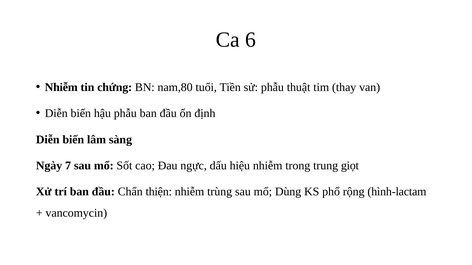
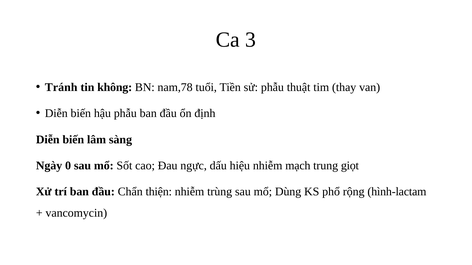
6: 6 -> 3 (251, 40)
Nhiễm: Nhiễm -> Tránh (61, 87)
chứng: chứng -> không (115, 87)
nam,80: nam,80 -> nam,78 (175, 87)
7: 7 -> 0 (68, 166)
trong: trong -> mạch (298, 166)
